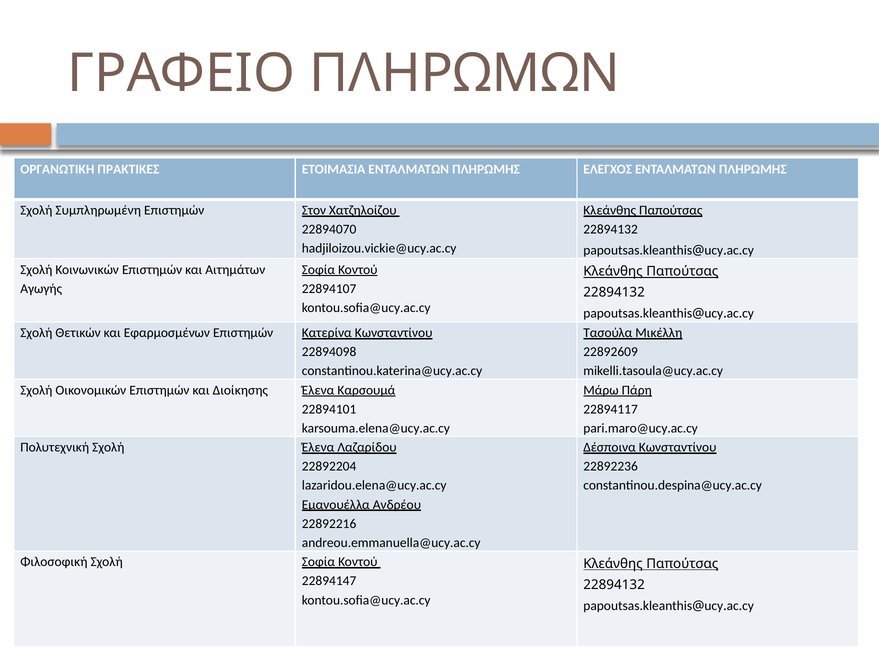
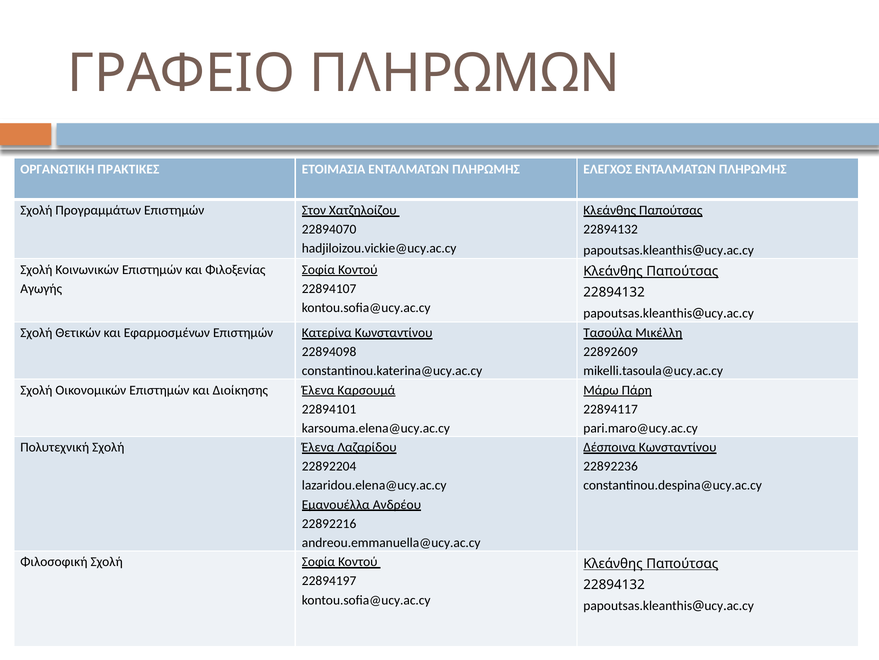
Συμπληρωμένη: Συμπληρωμένη -> Προγραμμάτων (98, 210)
Αιτημάτων: Αιτημάτων -> Φιλοξενίας (235, 269)
22894147: 22894147 -> 22894197 (329, 580)
